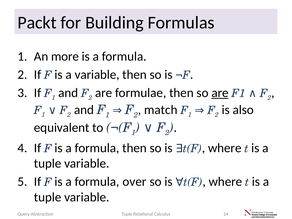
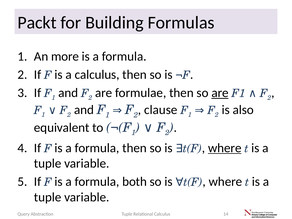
a variable: variable -> calculus (97, 75)
match: match -> clause (161, 110)
where underline: none -> present (225, 148)
over: over -> both (135, 182)
